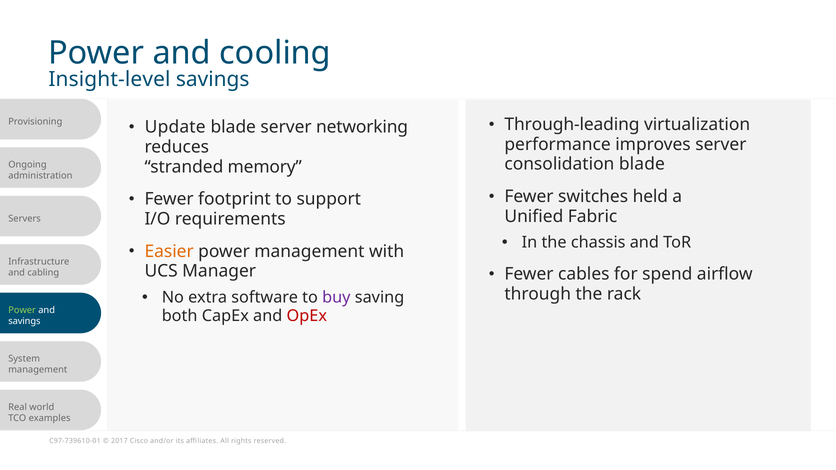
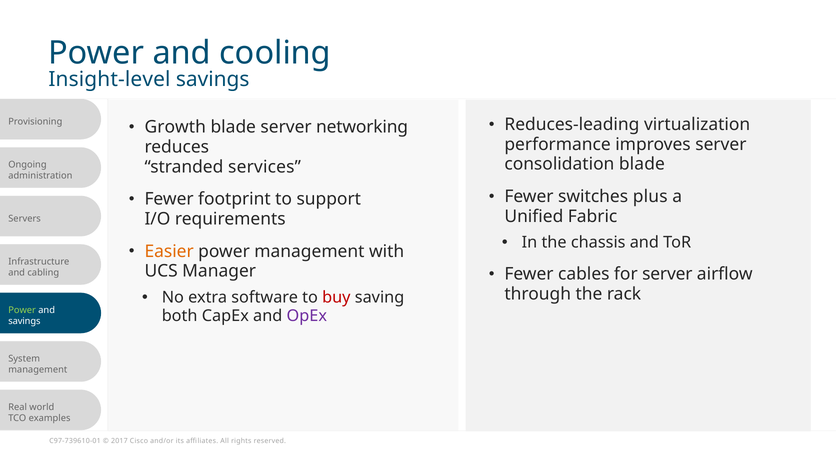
Through-leading: Through-leading -> Reduces-leading (572, 125)
Update: Update -> Growth (175, 127)
memory: memory -> services (265, 167)
held: held -> plus (650, 197)
for spend: spend -> server (667, 274)
buy colour: purple -> red (336, 298)
OpEx colour: red -> purple (307, 316)
